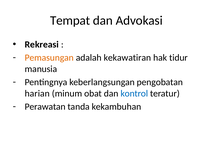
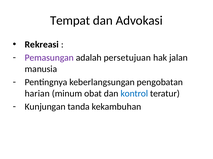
Pemasungan colour: orange -> purple (49, 58)
kekawatiran: kekawatiran -> persetujuan (127, 58)
tidur: tidur -> jalan (178, 58)
Perawatan: Perawatan -> Kunjungan (45, 107)
